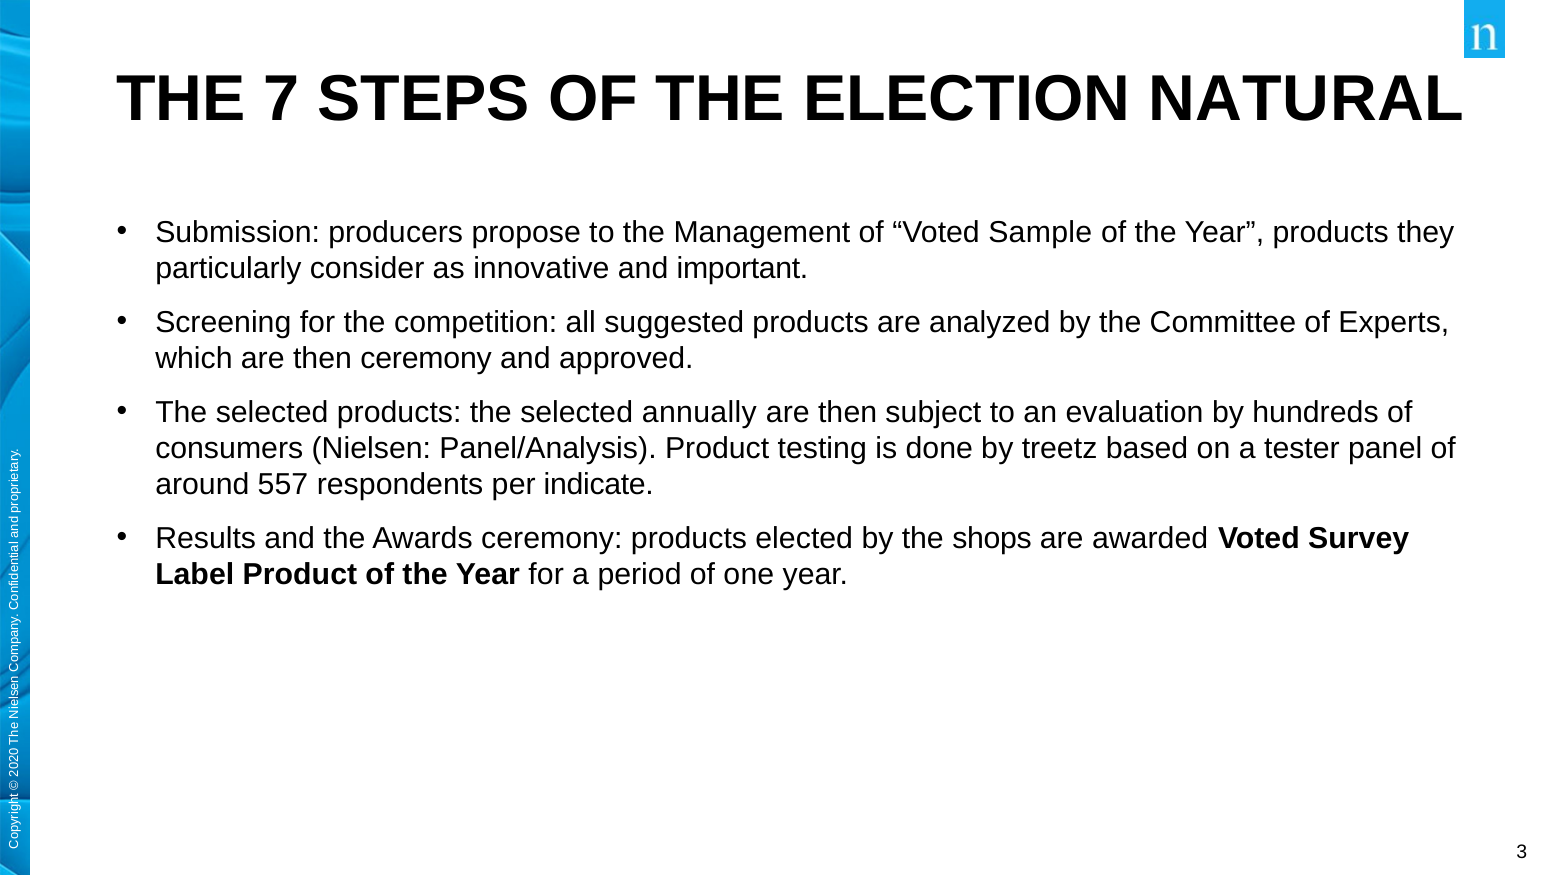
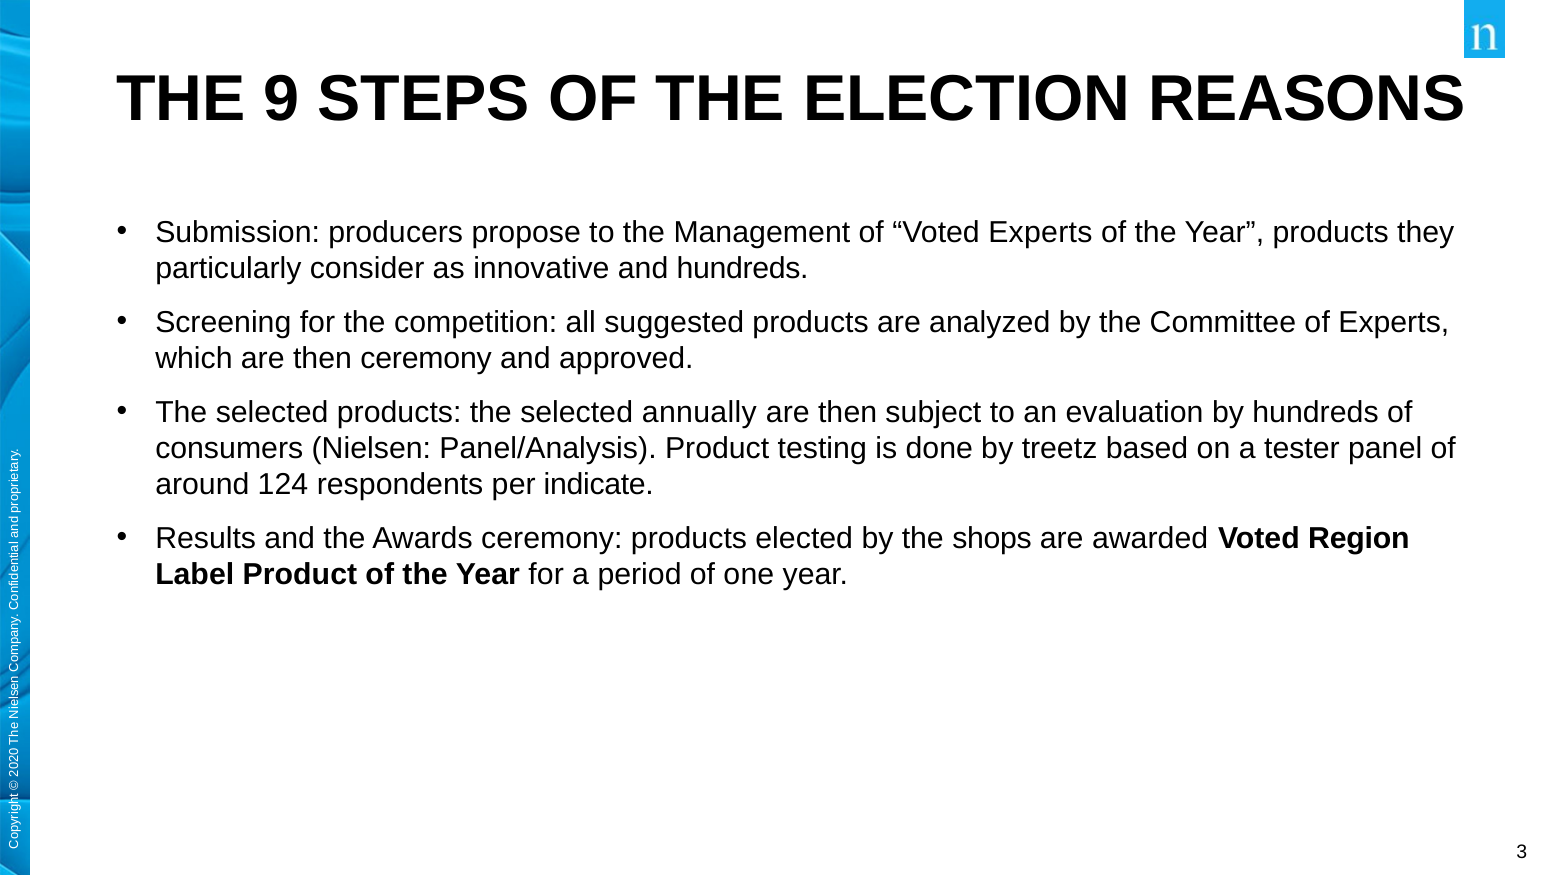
7: 7 -> 9 (282, 99)
NATURAL: NATURAL -> REASONS (1307, 99)
Voted Sample: Sample -> Experts (1040, 232)
and important: important -> hundreds (743, 268)
557: 557 -> 124 (283, 484)
Survey: Survey -> Region (1359, 538)
